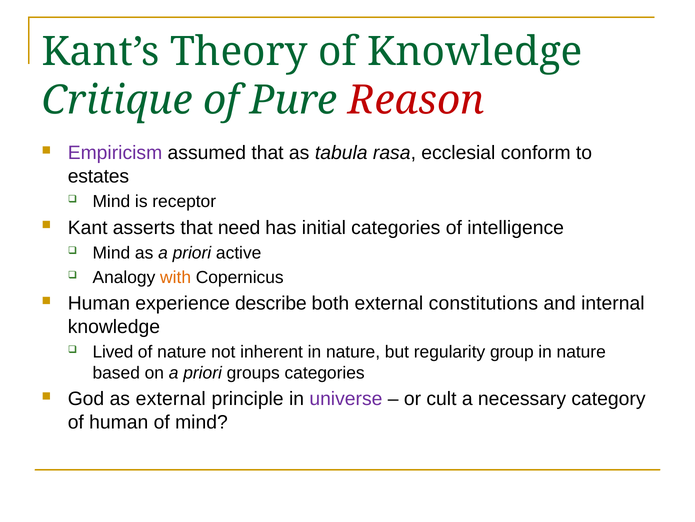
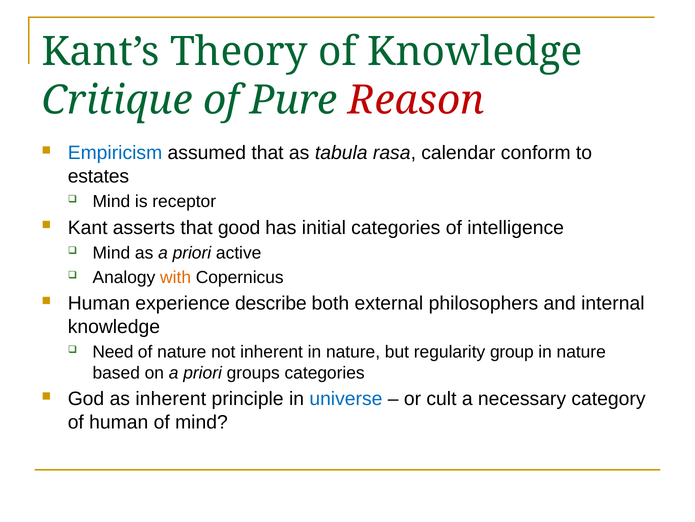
Empiricism colour: purple -> blue (115, 153)
ecclesial: ecclesial -> calendar (458, 153)
need: need -> good (239, 227)
constitutions: constitutions -> philosophers (483, 303)
Lived: Lived -> Need (113, 352)
as external: external -> inherent (171, 398)
universe colour: purple -> blue (346, 398)
